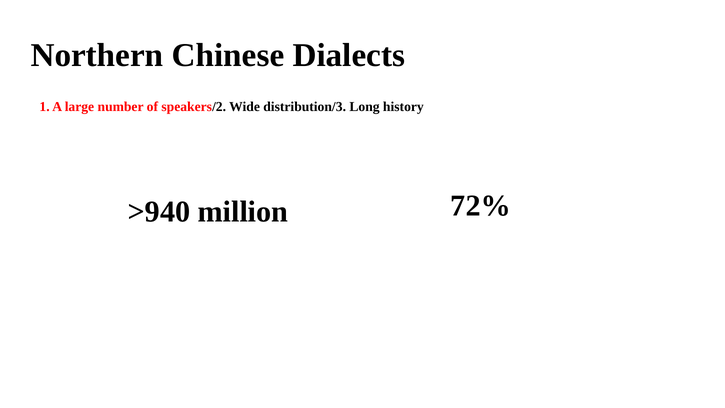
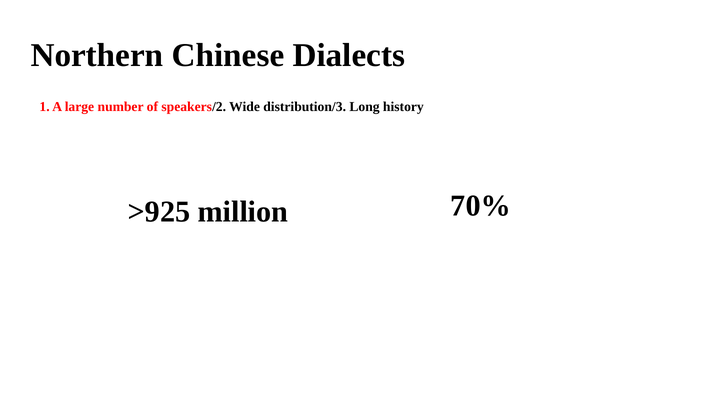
>940: >940 -> >925 (159, 212)
72%: 72% -> 70% (481, 206)
